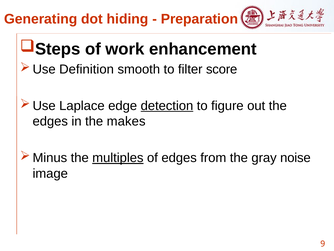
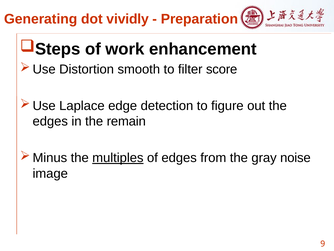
hiding: hiding -> vividly (128, 19)
Definition: Definition -> Distortion (87, 69)
detection underline: present -> none (167, 106)
makes: makes -> remain (126, 121)
